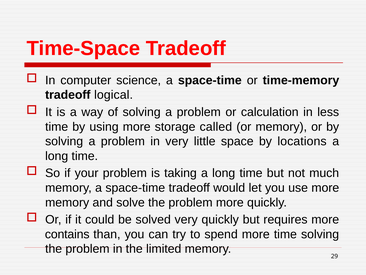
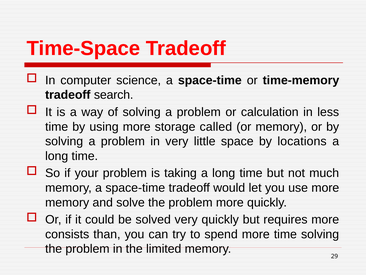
logical: logical -> search (114, 95)
contains: contains -> consists (67, 234)
